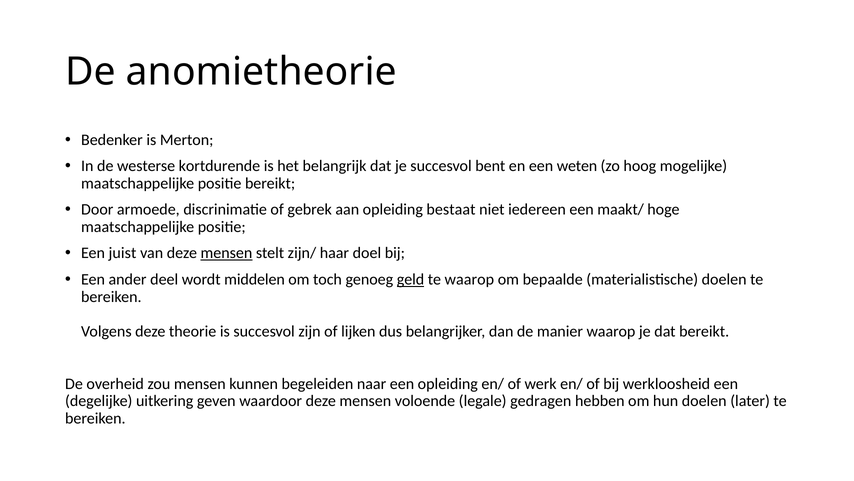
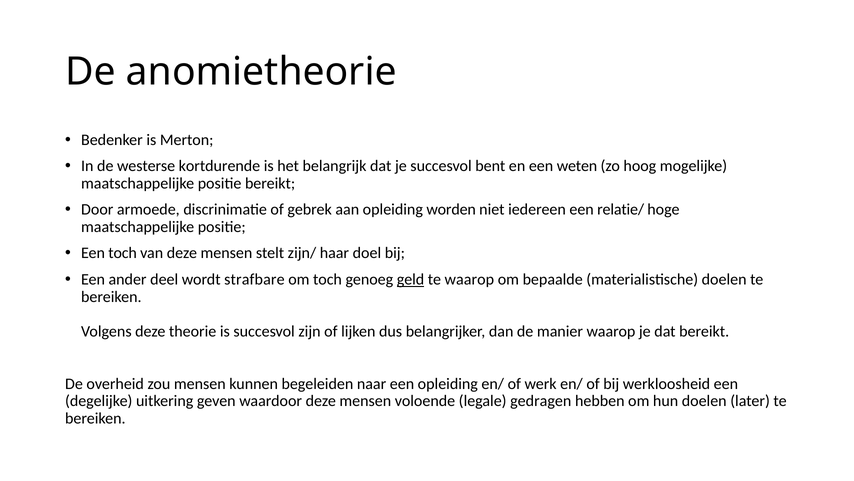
bestaat: bestaat -> worden (451, 209)
maakt/: maakt/ -> relatie/ (621, 209)
Een juist: juist -> toch (123, 253)
mensen underline: present -> none (226, 253)
middelen: middelen -> strafbare (254, 279)
